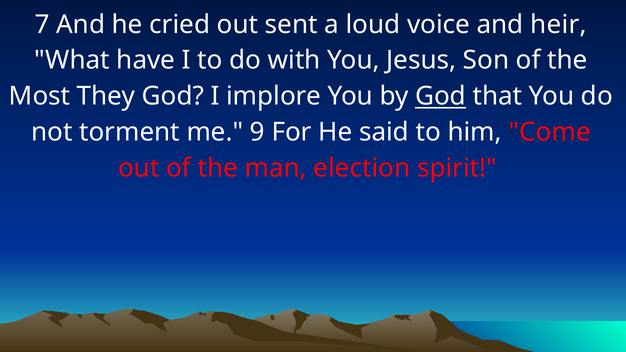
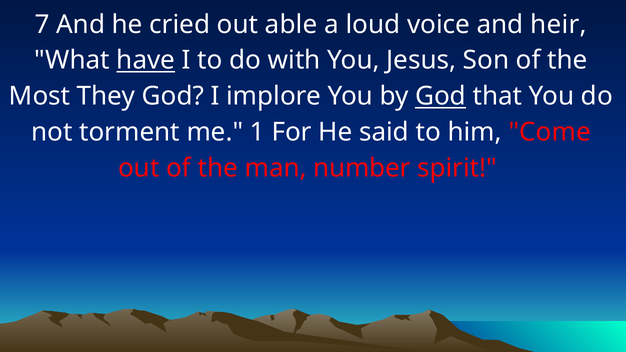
sent: sent -> able (291, 24)
have underline: none -> present (146, 60)
9: 9 -> 1 (257, 132)
election: election -> number (362, 168)
